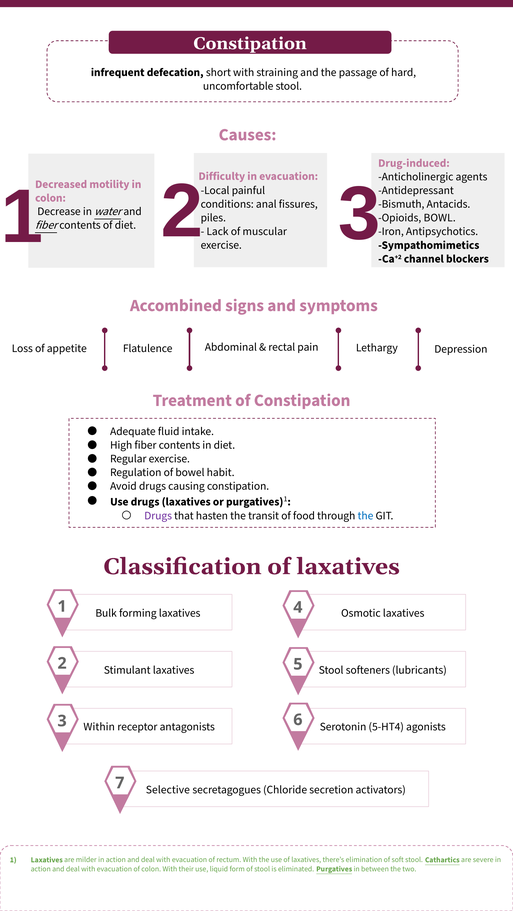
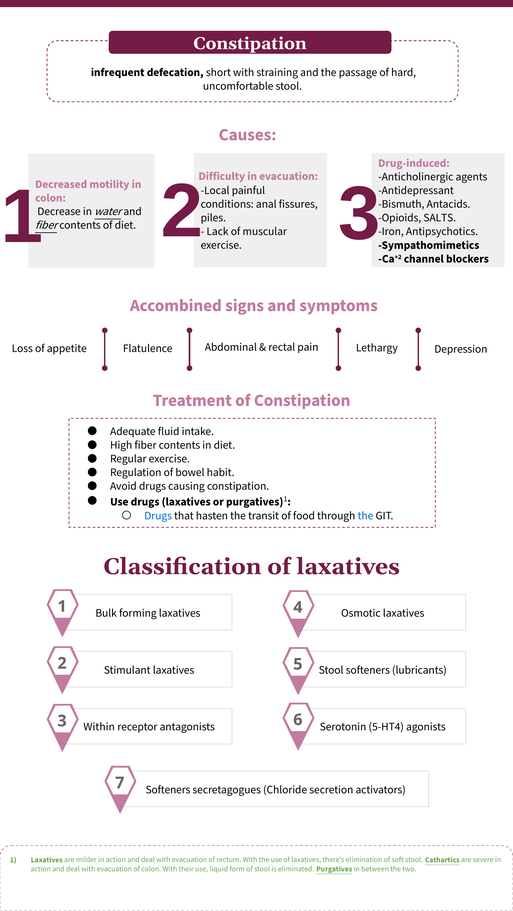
BOWL: BOWL -> SALTS (440, 218)
Drugs colour: purple -> blue (158, 516)
Selective: Selective -> Softeners (168, 790)
